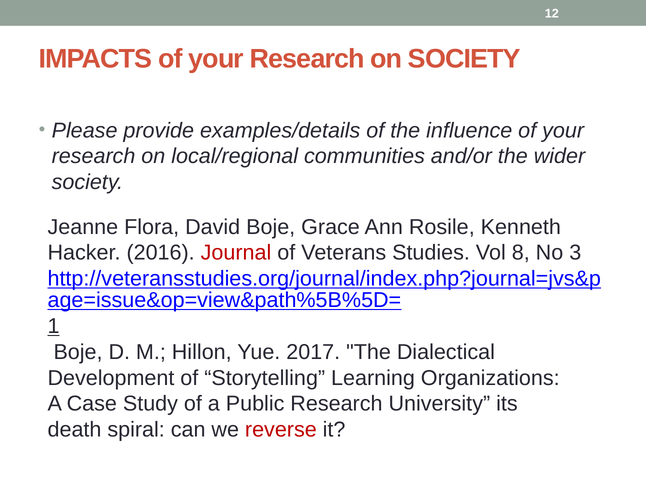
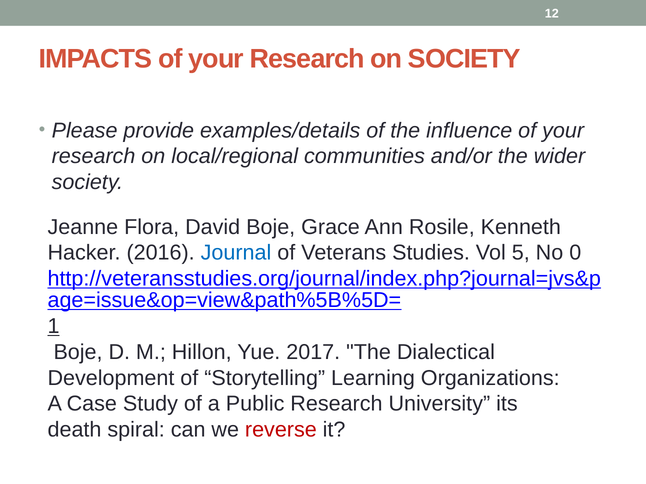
Journal colour: red -> blue (236, 253)
8: 8 -> 5 (521, 253)
3: 3 -> 0 (575, 253)
